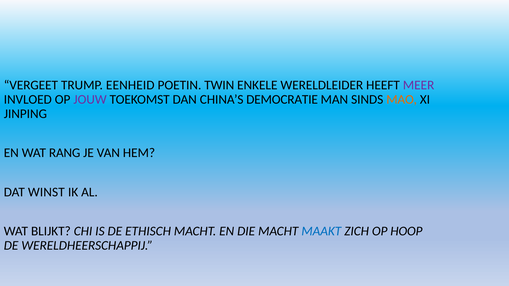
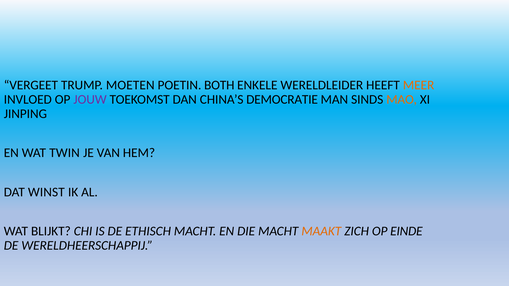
EENHEID: EENHEID -> MOETEN (130, 85)
TWIN: TWIN -> BOTH (219, 85)
MEER colour: purple -> orange (419, 85)
RANG: RANG -> TWIN (65, 153)
MAAKT colour: blue -> orange (321, 231)
HOOP: HOOP -> EINDE (406, 231)
